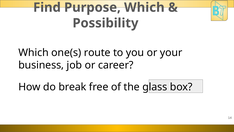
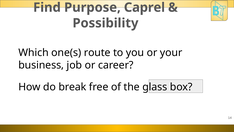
Purpose Which: Which -> Caprel (144, 7)
